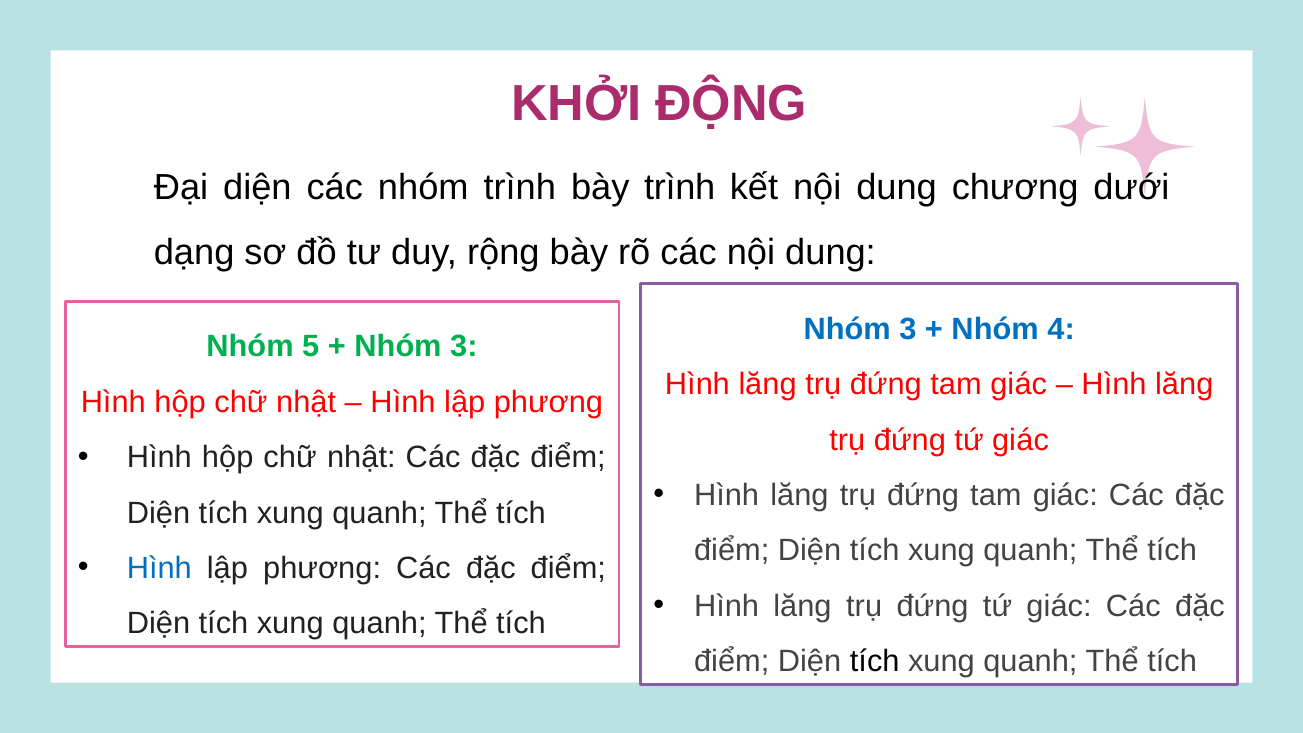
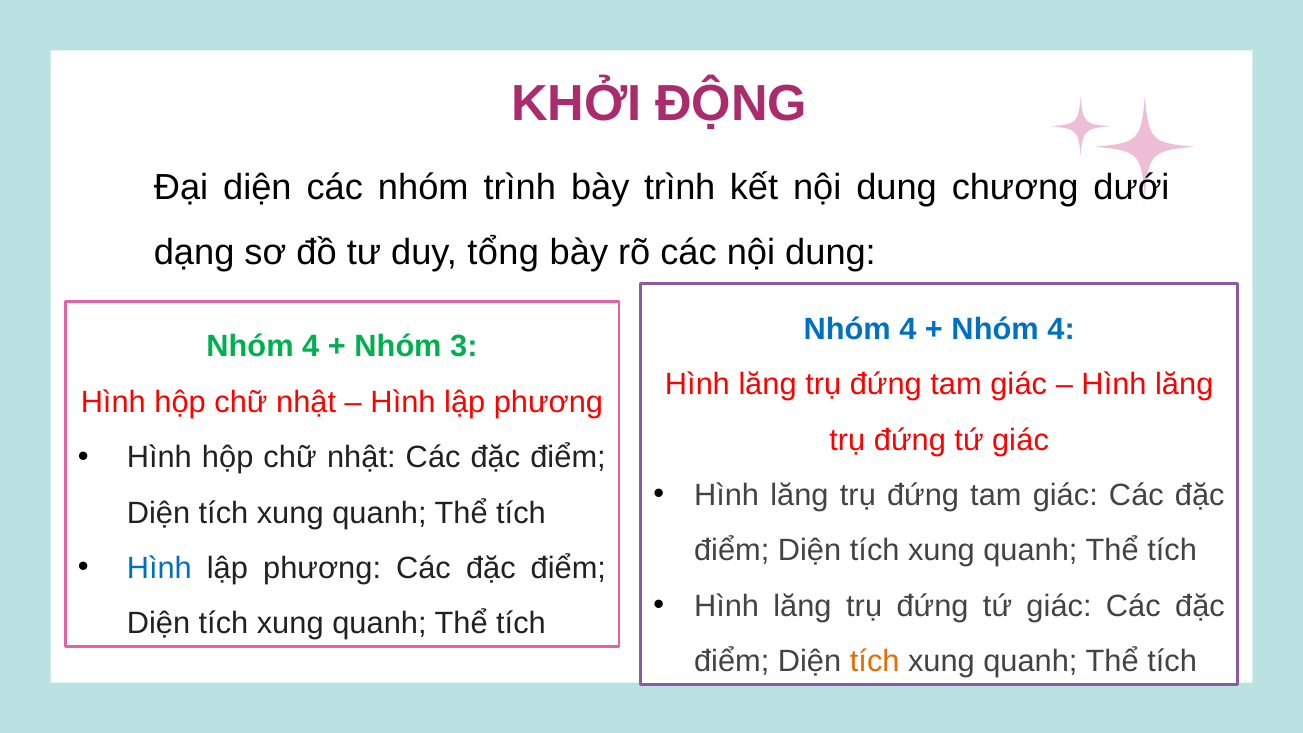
rộng: rộng -> tổng (503, 252)
3: 3 -> 4 (908, 329)
5: 5 -> 4 (311, 347)
tích colour: black -> orange (875, 662)
